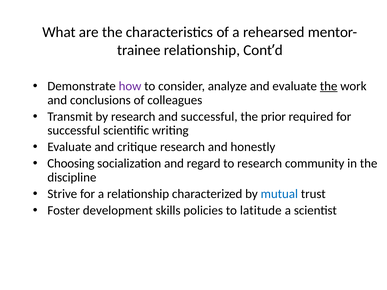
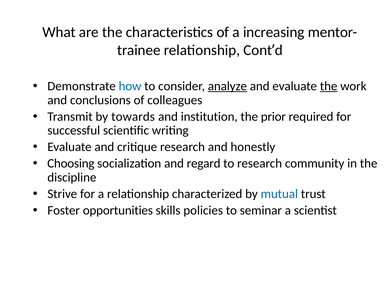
rehearsed: rehearsed -> increasing (274, 32)
how colour: purple -> blue (130, 86)
analyze underline: none -> present (227, 86)
by research: research -> towards (133, 117)
and successful: successful -> institution (209, 117)
development: development -> opportunities (118, 211)
latitude: latitude -> seminar (261, 211)
